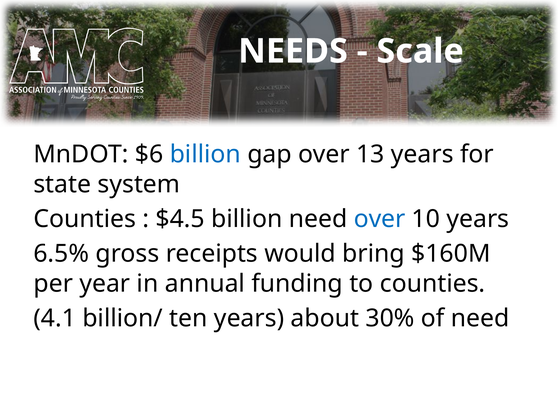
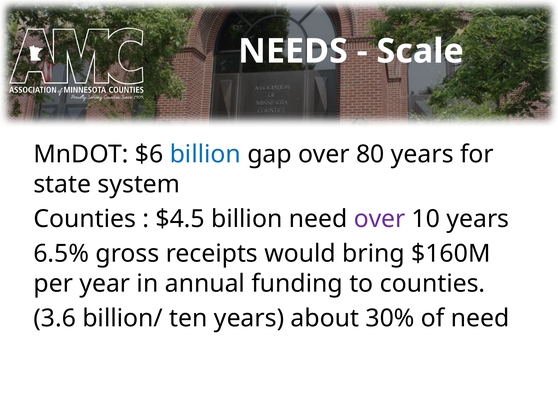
13: 13 -> 80 (370, 154)
over colour: blue -> purple (380, 219)
4.1: 4.1 -> 3.6 (55, 318)
